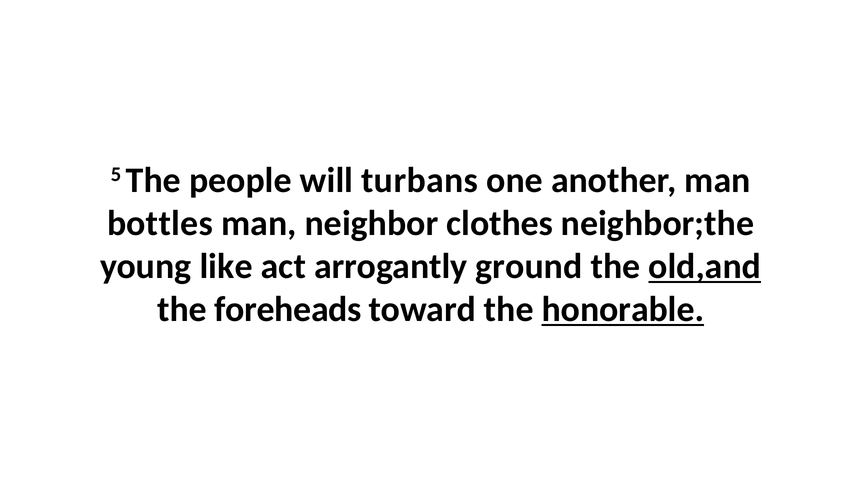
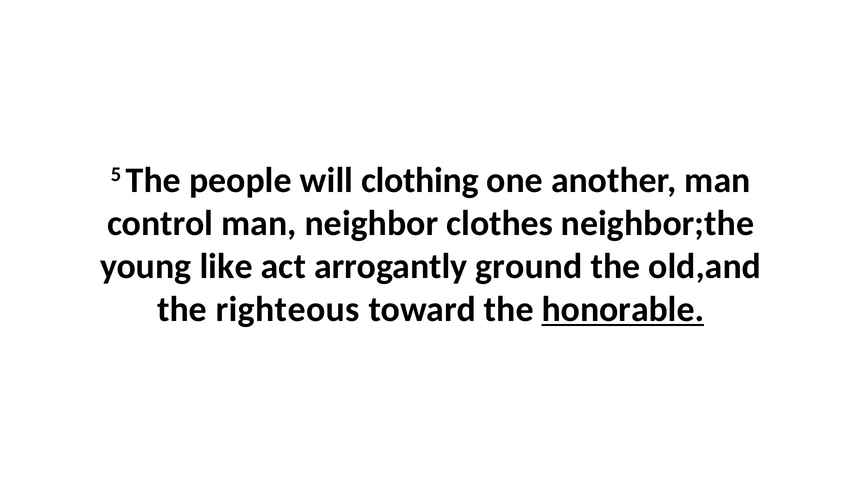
turbans: turbans -> clothing (420, 180)
bottles: bottles -> control (160, 223)
old,and underline: present -> none (705, 266)
foreheads: foreheads -> righteous (288, 310)
